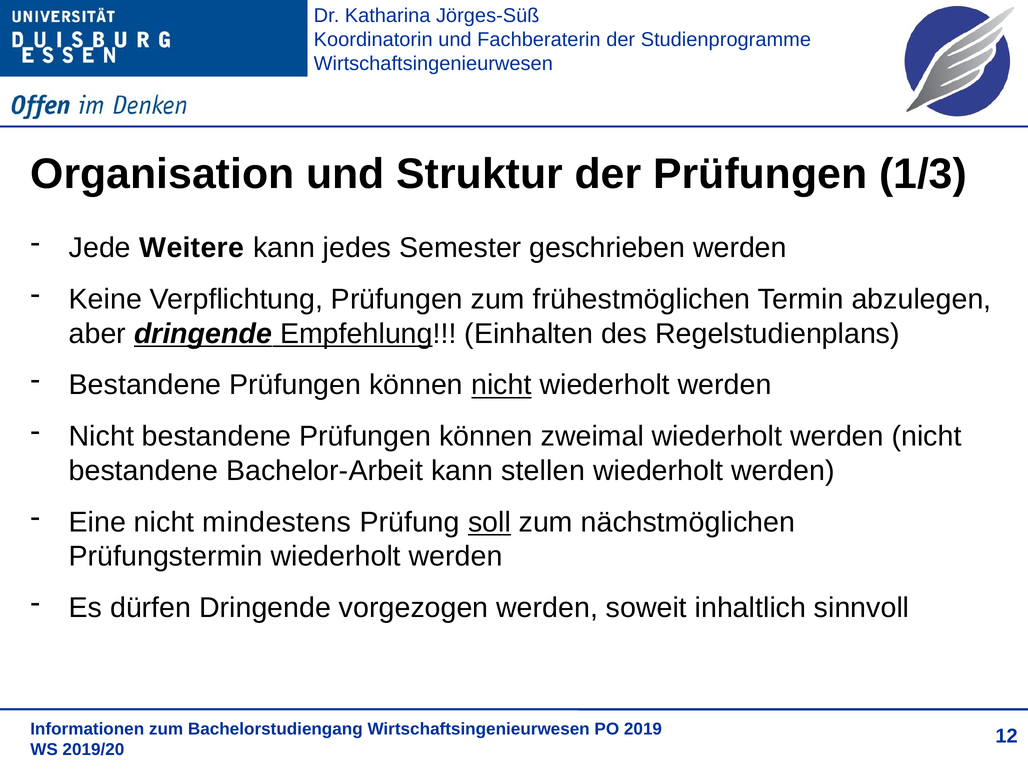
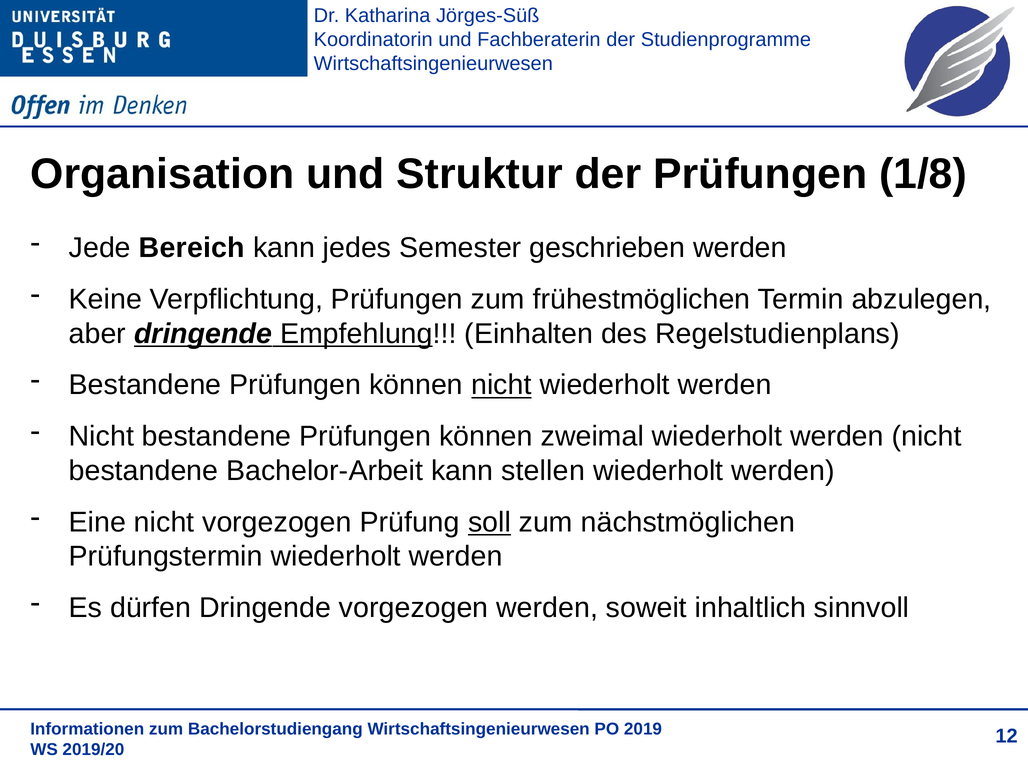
1/3: 1/3 -> 1/8 (923, 174)
Weitere: Weitere -> Bereich (192, 248)
nicht mindestens: mindestens -> vorgezogen (277, 522)
